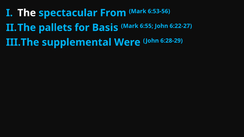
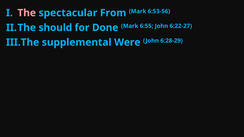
The colour: white -> pink (27, 13)
pallets: pallets -> should (55, 28)
Basis: Basis -> Done (105, 28)
